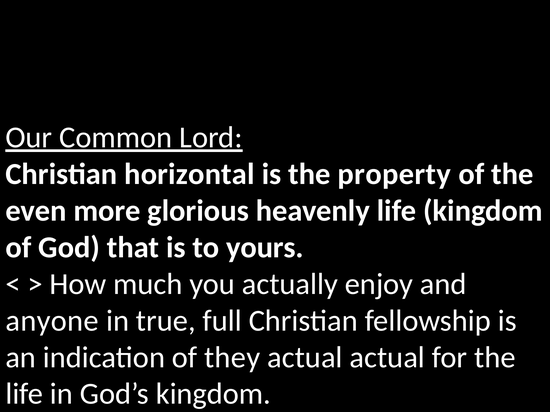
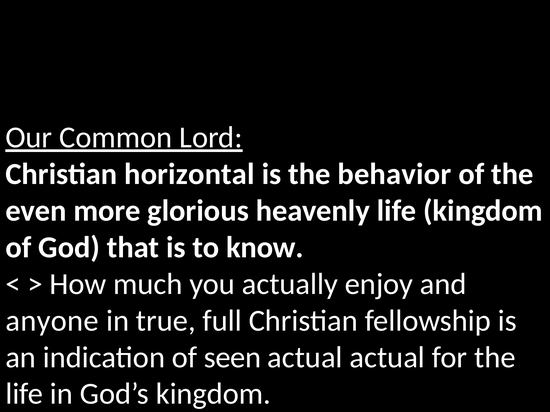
property: property -> behavior (394, 174)
yours: yours -> know (265, 248)
they: they -> seen (232, 358)
